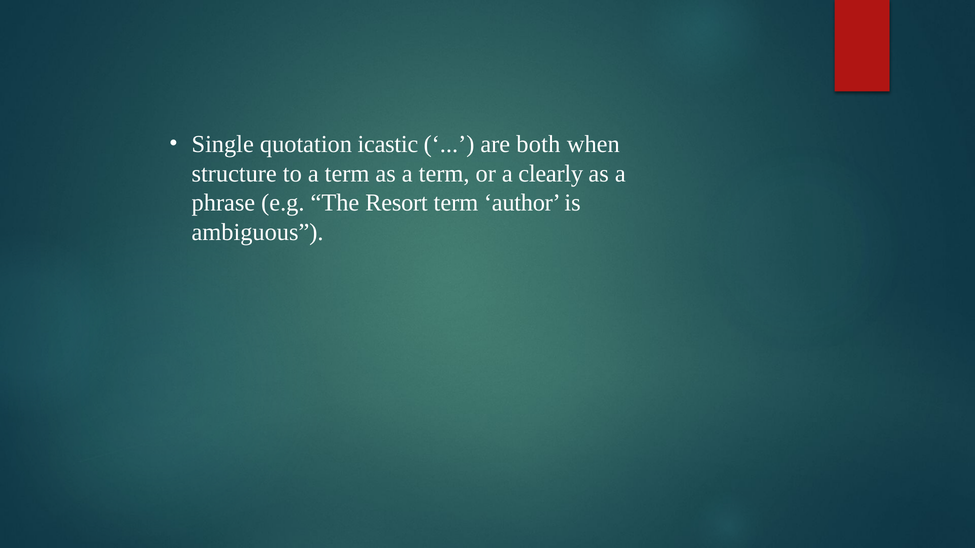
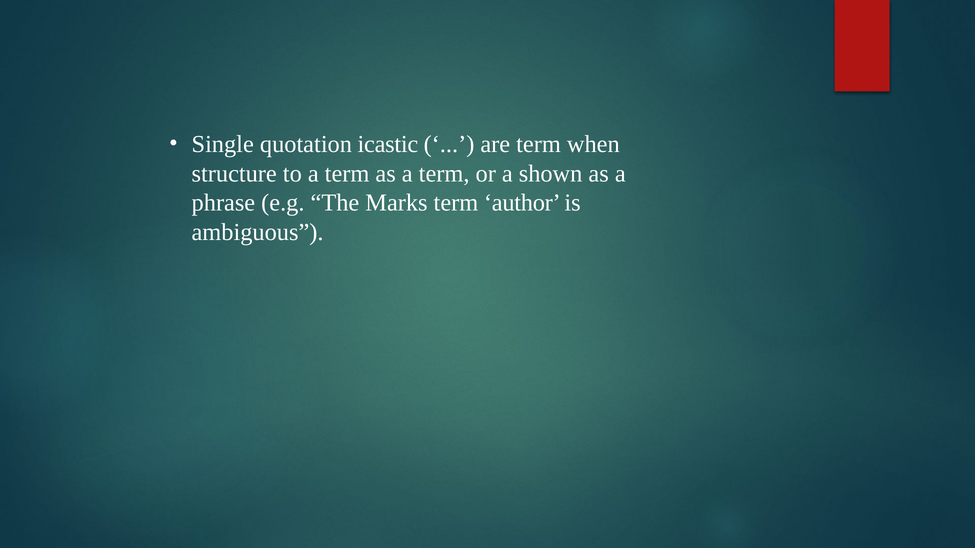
are both: both -> term (539, 144)
clearly: clearly -> shown (551, 174)
Resort: Resort -> Marks (396, 203)
